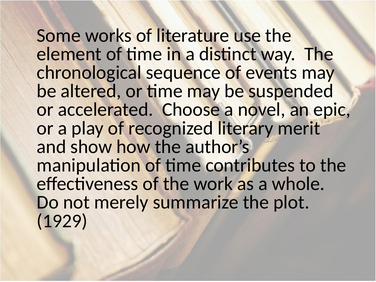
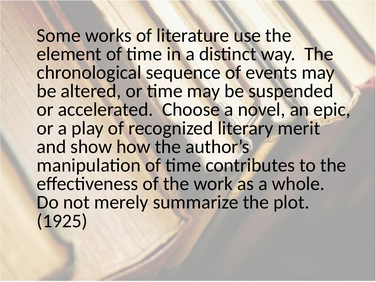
1929: 1929 -> 1925 (62, 221)
